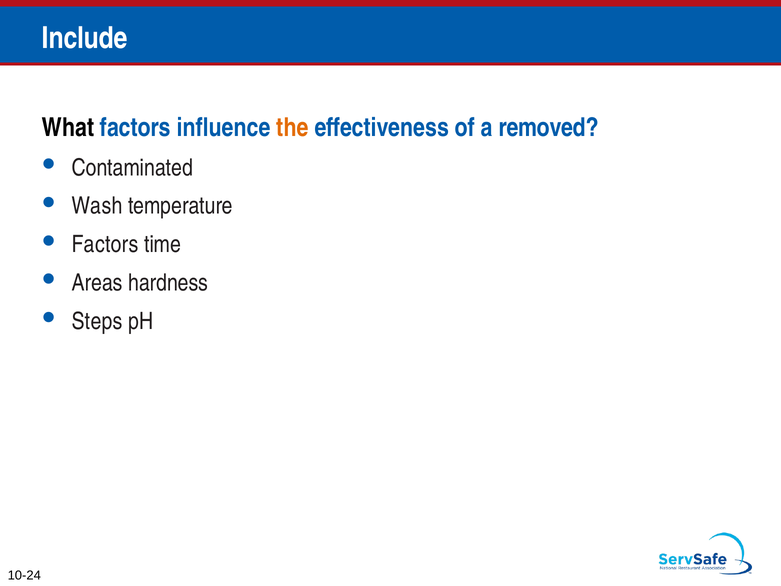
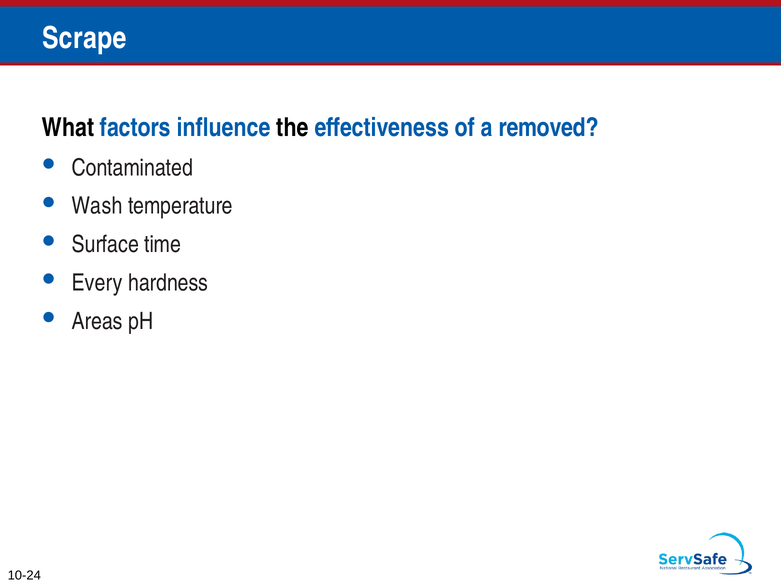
Include: Include -> Scrape (84, 38)
the colour: orange -> black (292, 128)
Factors: Factors -> Surface (105, 244)
Areas: Areas -> Every (97, 283)
Steps: Steps -> Areas (97, 321)
